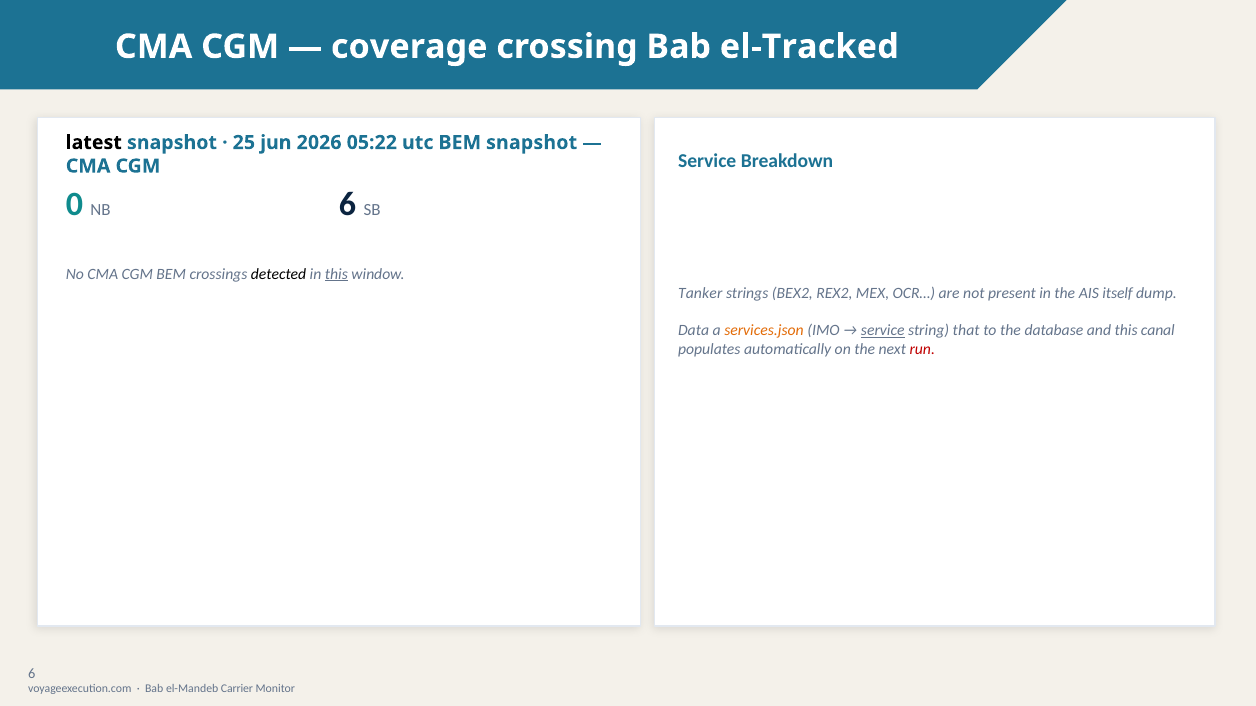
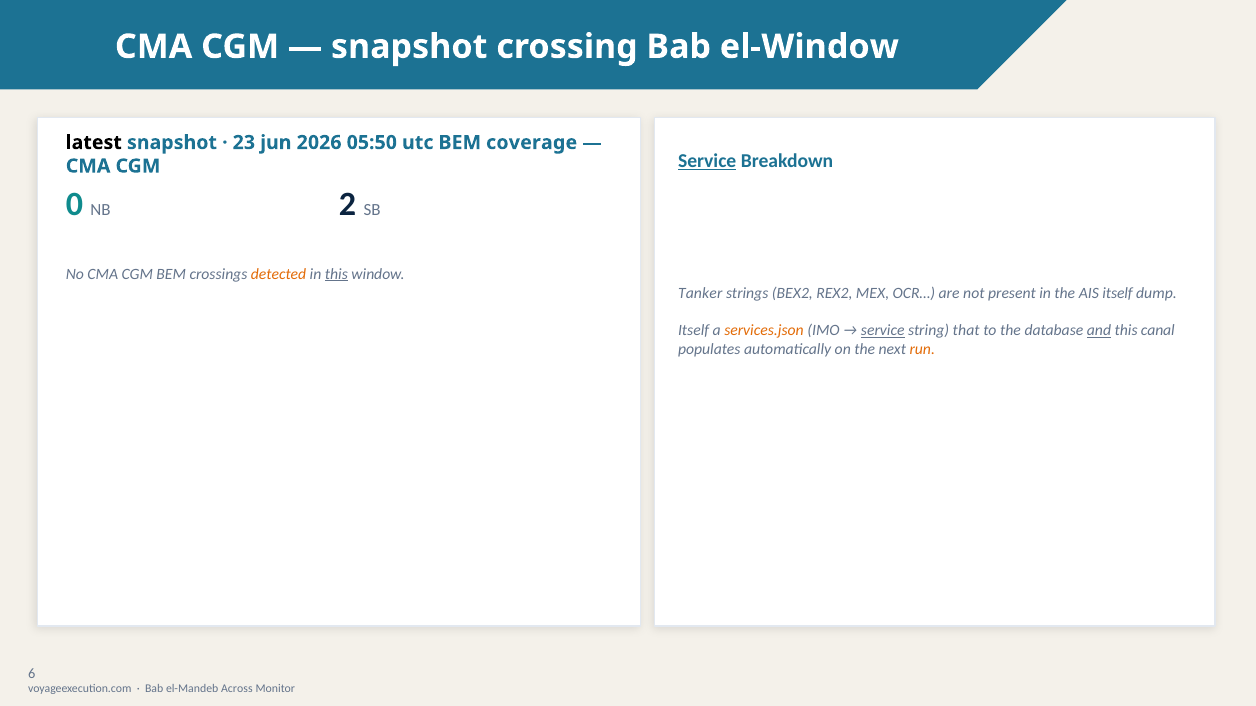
coverage: coverage -> snapshot (409, 47)
el-Tracked: el-Tracked -> el-Window (809, 47)
25: 25 -> 23 (244, 143)
05:22: 05:22 -> 05:50 (372, 143)
BEM snapshot: snapshot -> coverage (532, 143)
Service underline: none -> present (707, 161)
NB 6: 6 -> 2 (348, 205)
detected colour: black -> orange (279, 274)
Data: Data -> Itself (694, 331)
and underline: none -> present (1099, 331)
run colour: red -> orange (922, 350)
Carrier: Carrier -> Across (237, 689)
